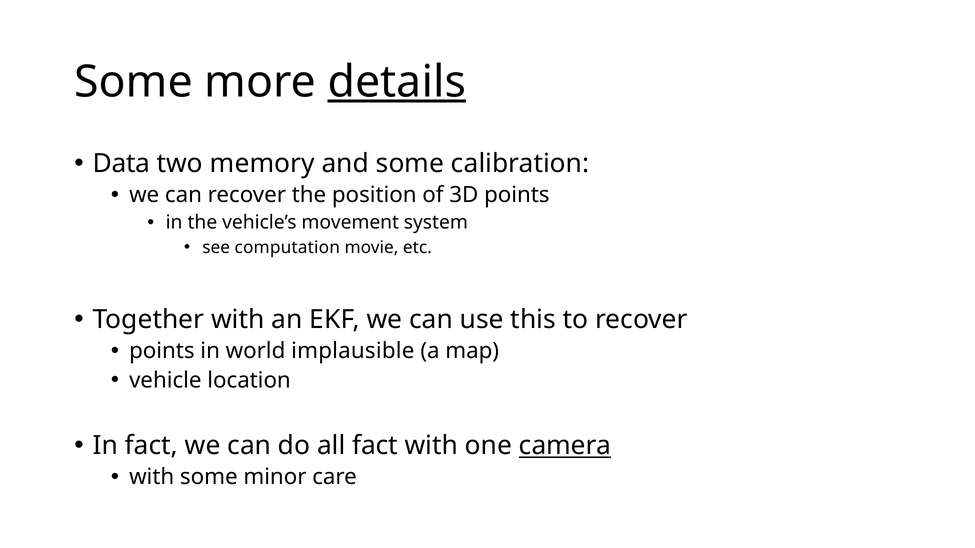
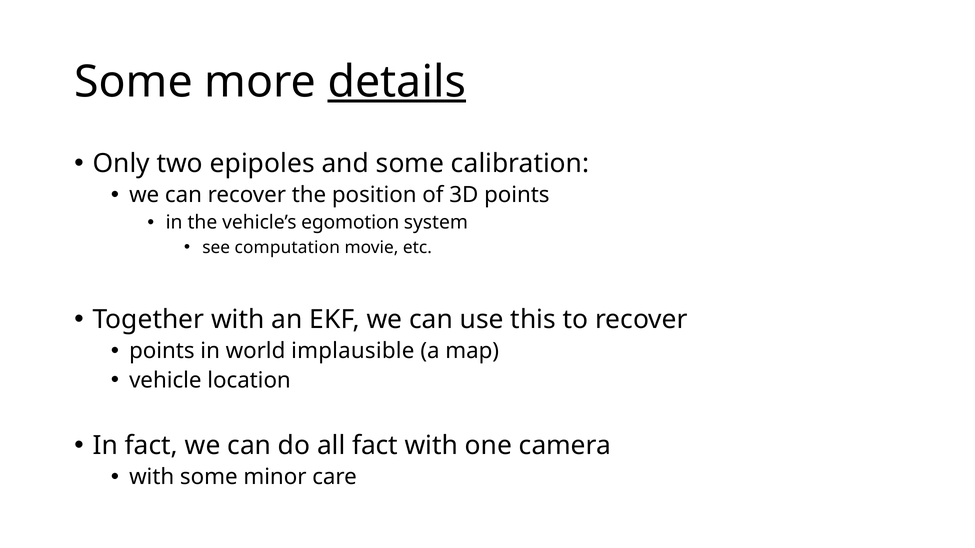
Data: Data -> Only (121, 164)
memory: memory -> epipoles (262, 164)
movement: movement -> egomotion (350, 223)
camera underline: present -> none (565, 446)
